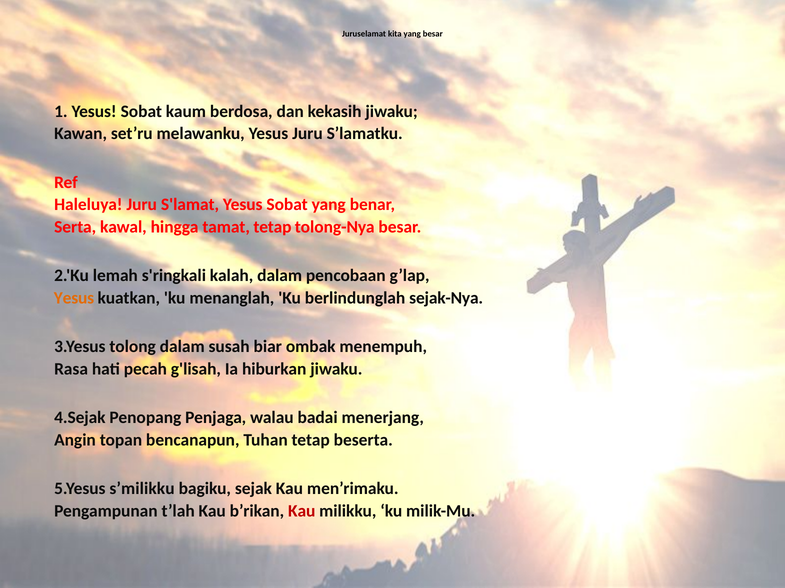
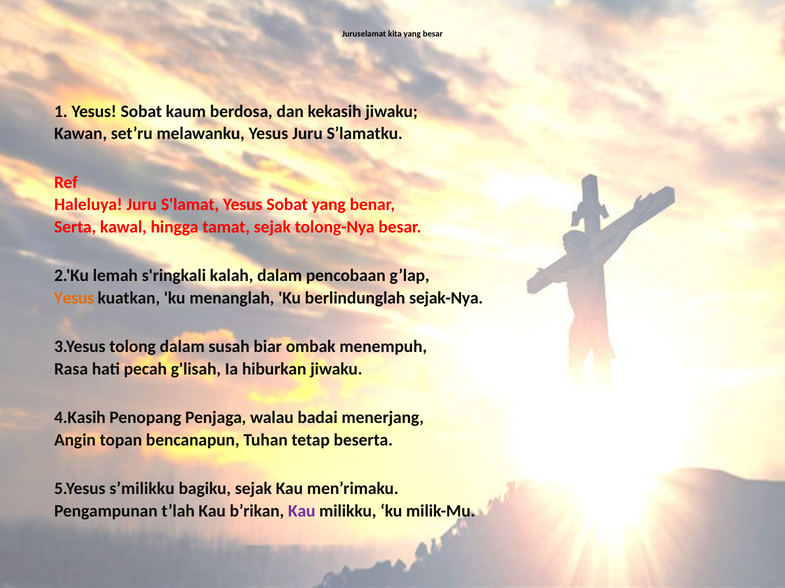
tamat tetap: tetap -> sejak (272, 227)
4.Sejak: 4.Sejak -> 4.Kasih (80, 418)
Kau colour: red -> purple (302, 512)
